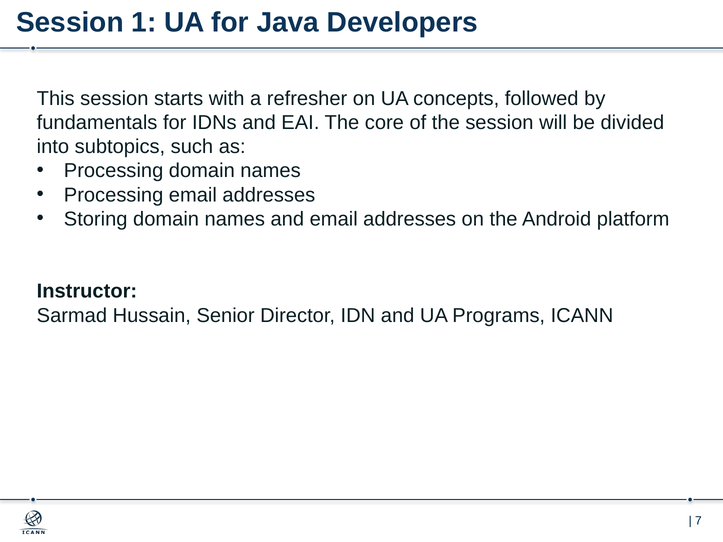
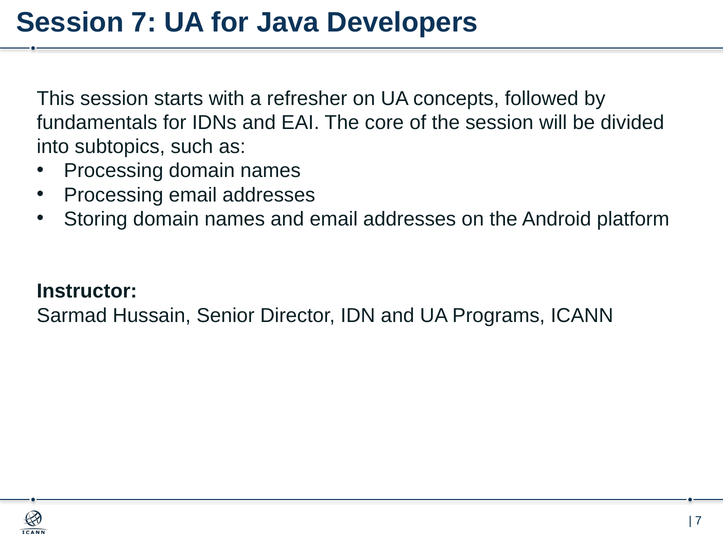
Session 1: 1 -> 7 (144, 22)
